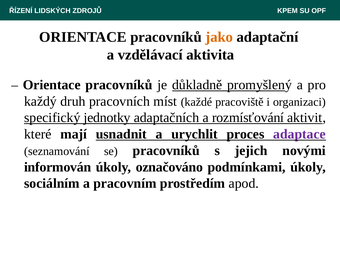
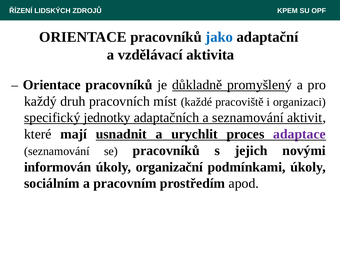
jako colour: orange -> blue (219, 37)
a rozmísťování: rozmísťování -> seznamování (248, 118)
označováno: označováno -> organizační (169, 167)
